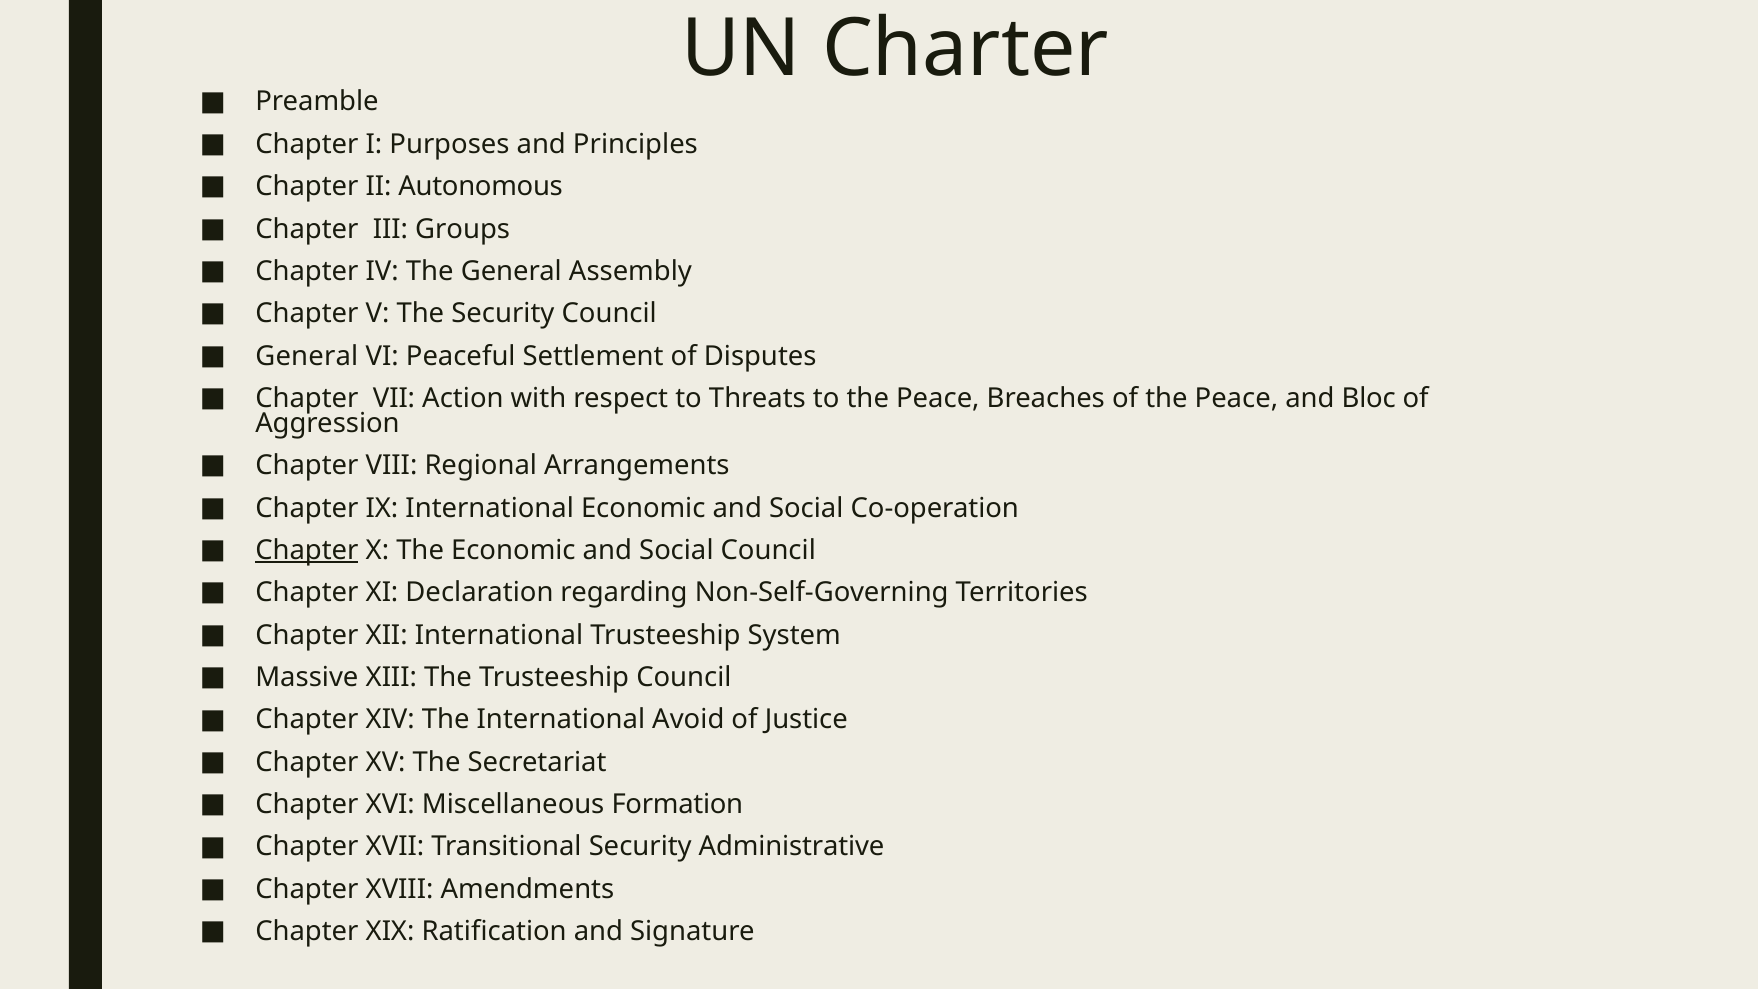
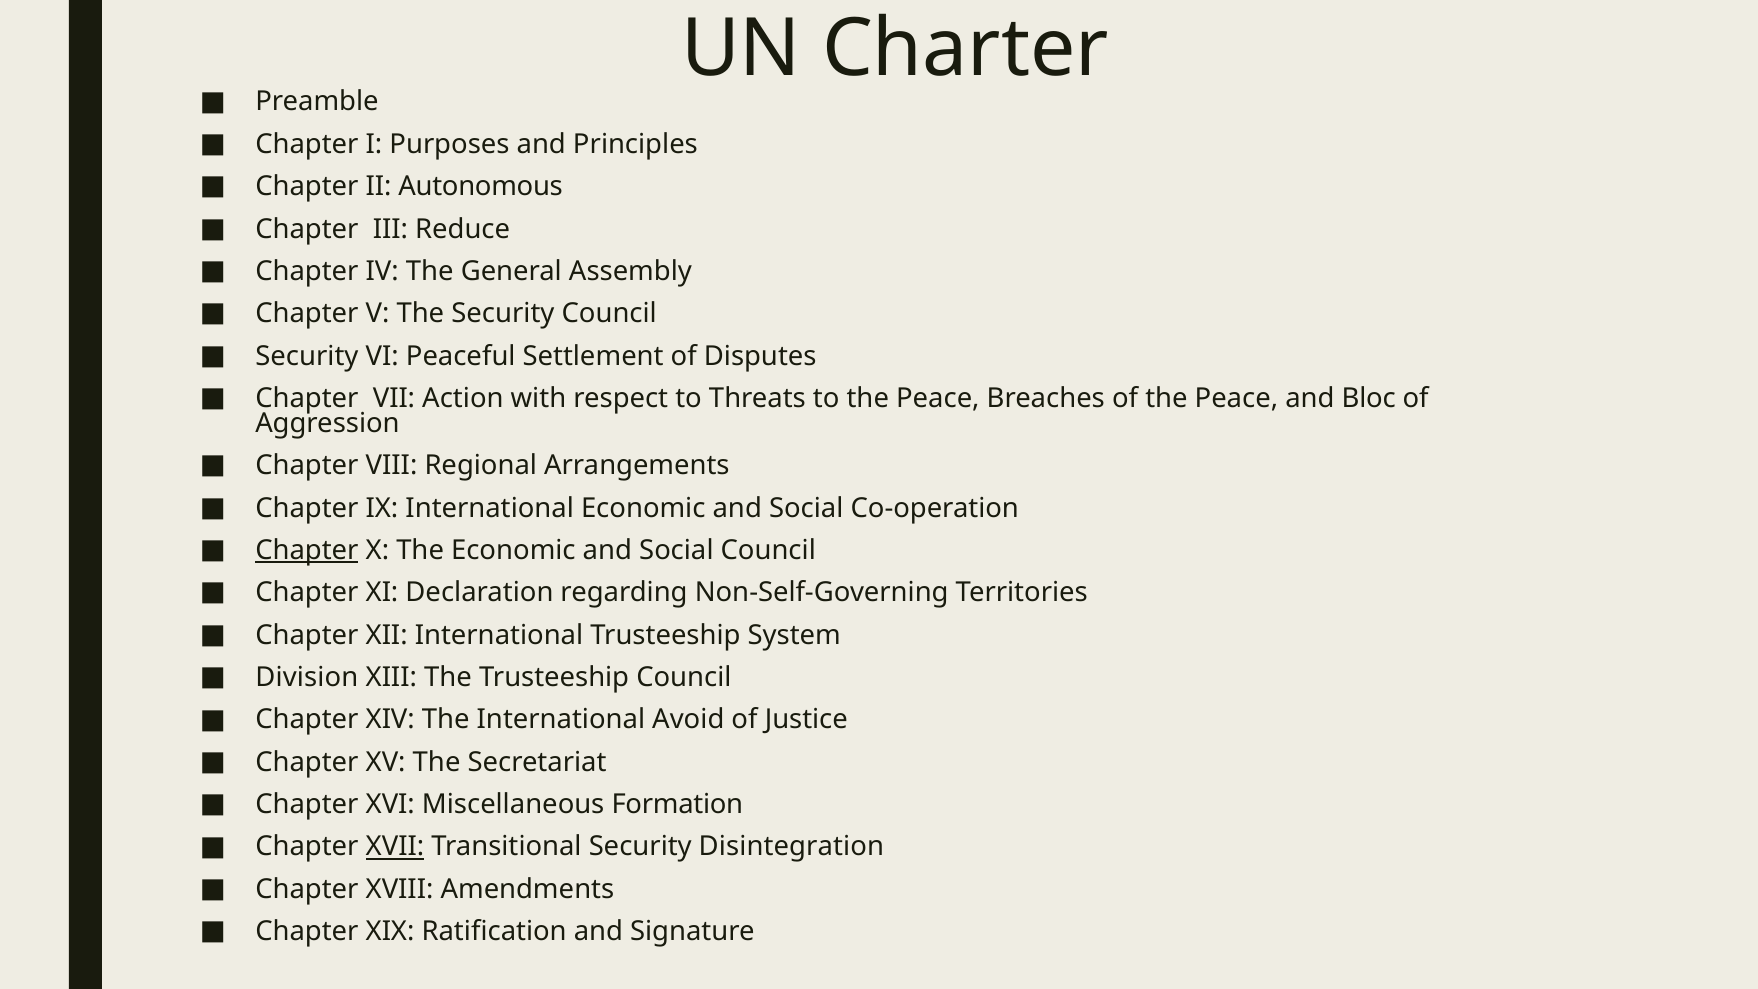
Groups: Groups -> Reduce (463, 229)
General: General -> Security (307, 356)
Massive: Massive -> Division (307, 677)
XVII underline: none -> present (395, 847)
Administrative: Administrative -> Disintegration (791, 847)
